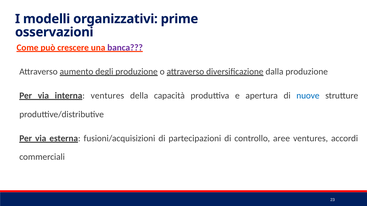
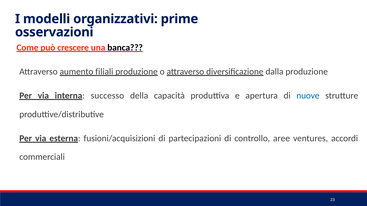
banca colour: purple -> black (125, 48)
degli: degli -> filiali (104, 72)
interna ventures: ventures -> successo (107, 96)
